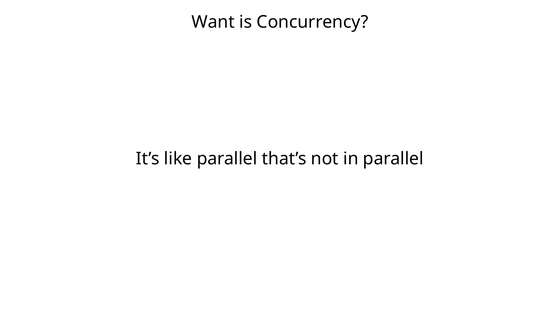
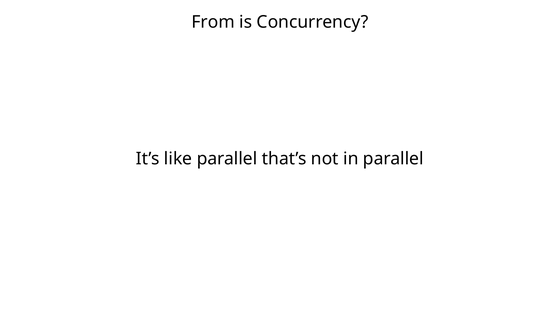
Want: Want -> From (213, 22)
